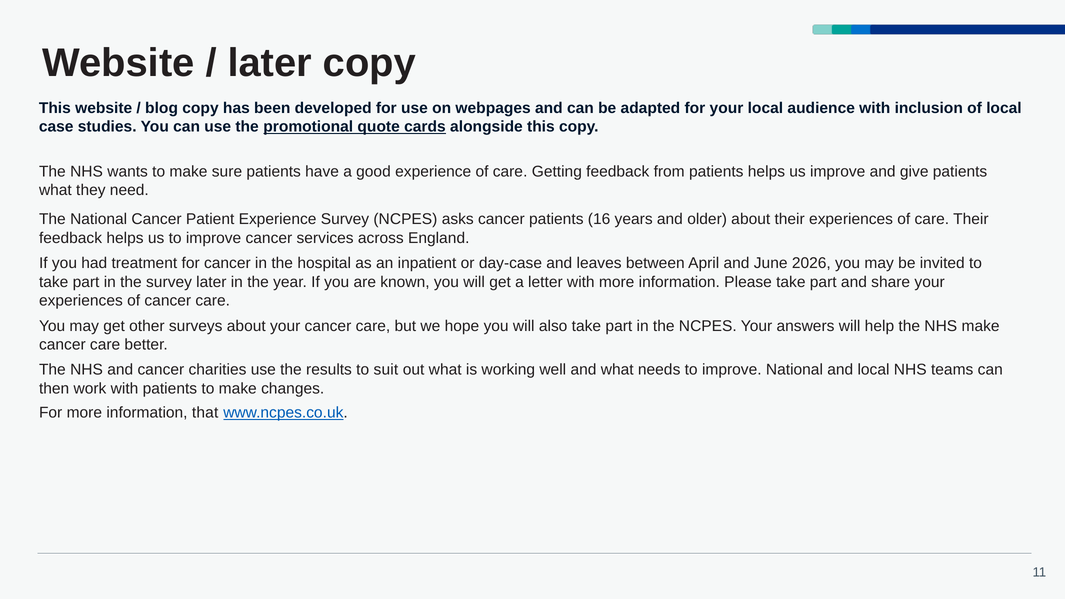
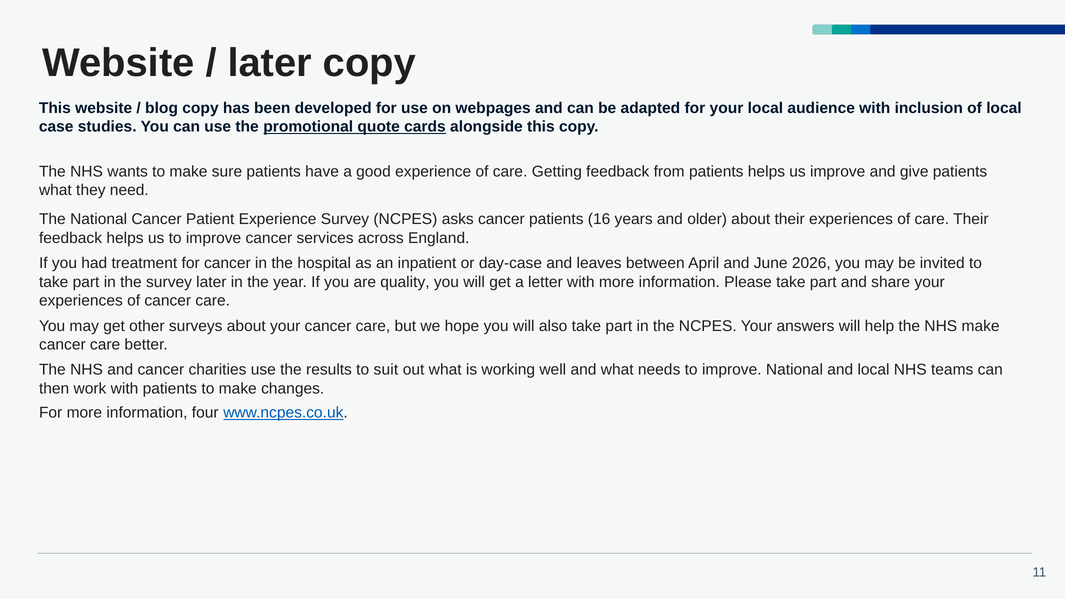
known: known -> quality (405, 282)
that: that -> four (205, 413)
